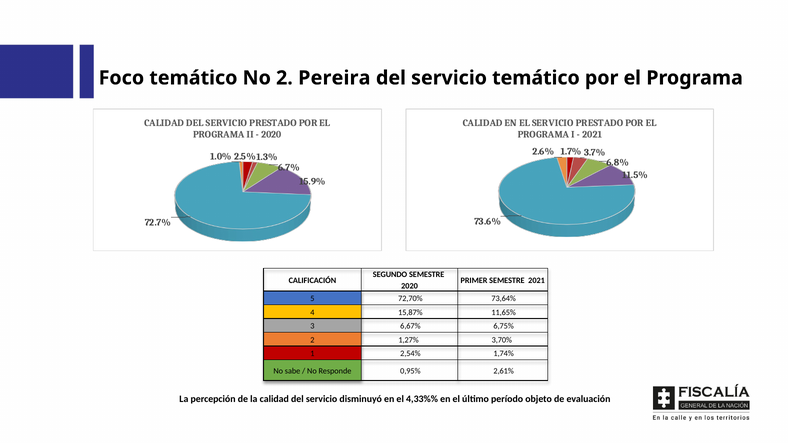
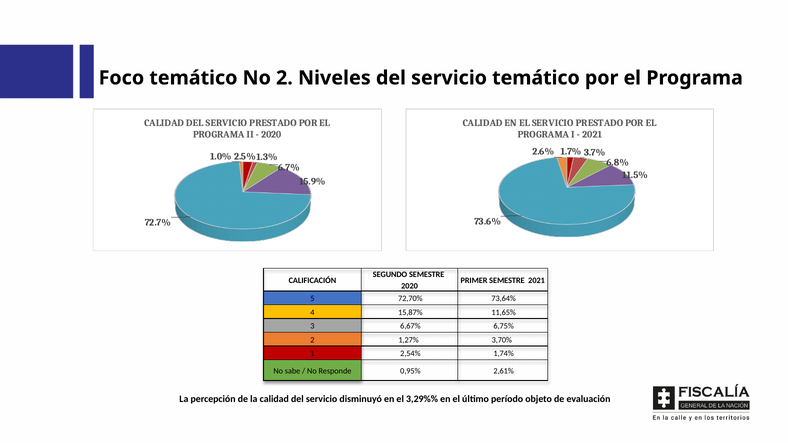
Pereira: Pereira -> Niveles (334, 78)
4,33%%: 4,33%% -> 3,29%% (422, 399)
